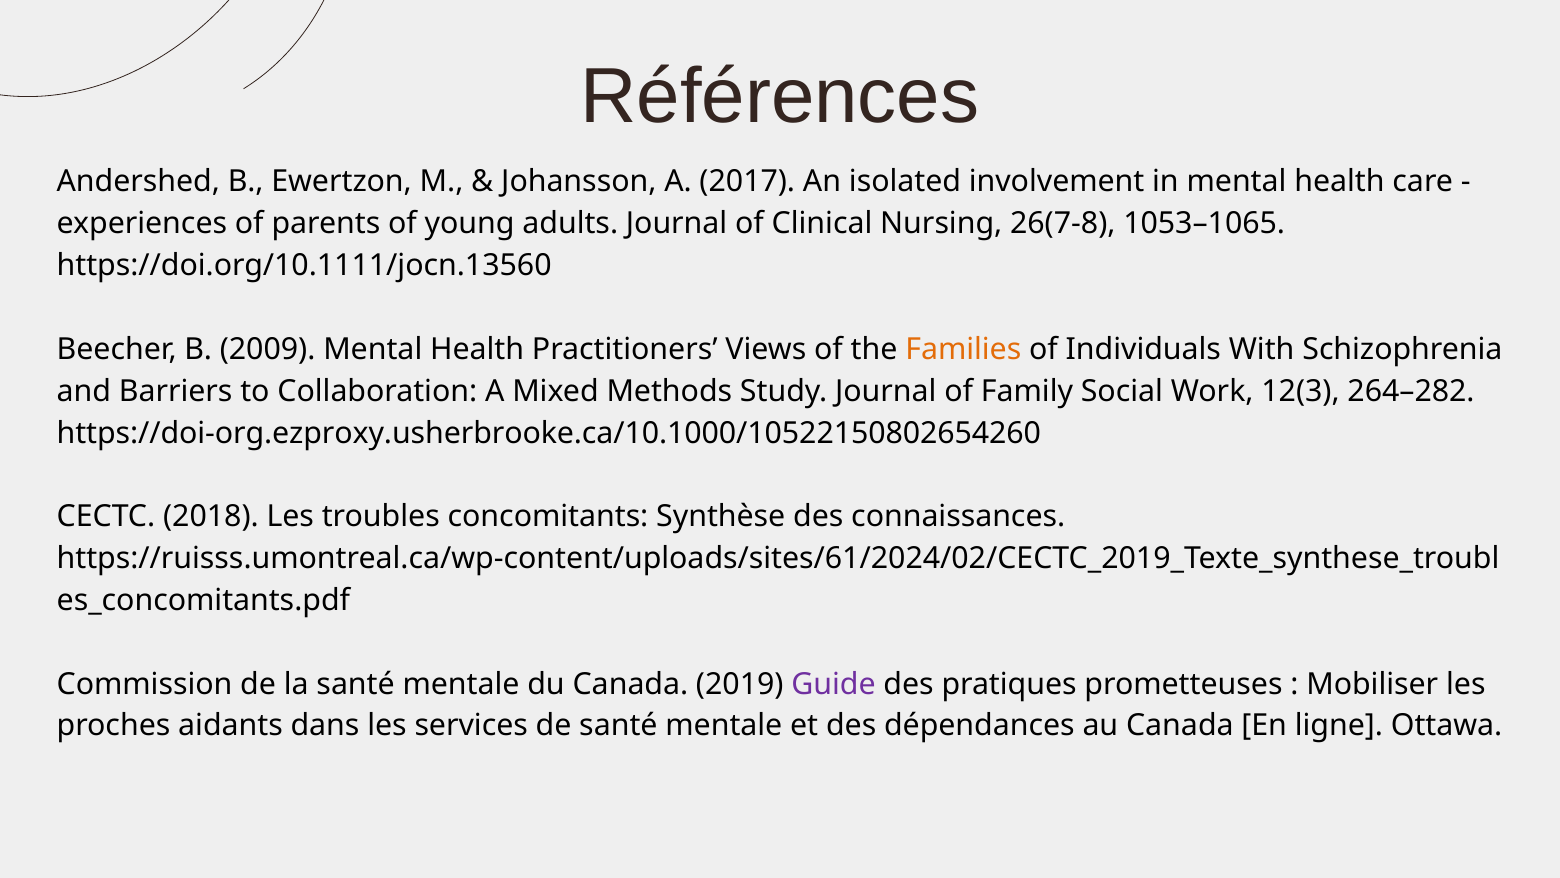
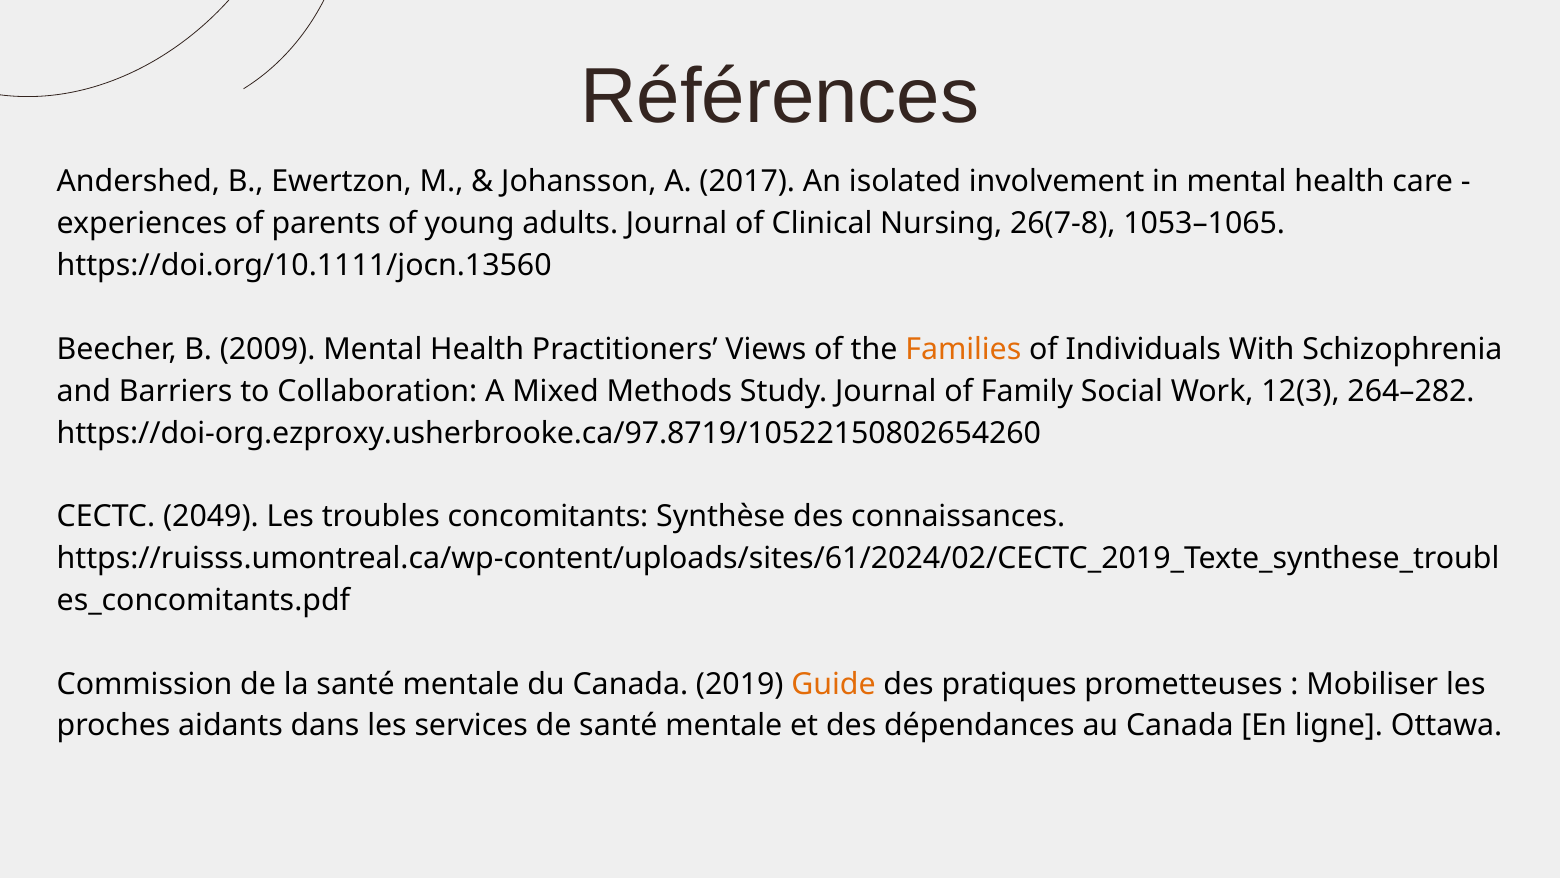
https://doi-org.ezproxy.usherbrooke.ca/10.1000/10522150802654260: https://doi-org.ezproxy.usherbrooke.ca/10.1000/10522150802654260 -> https://doi-org.ezproxy.usherbrooke.ca/97.8719/10522150802654260 (549, 433)
2018: 2018 -> 2049 (211, 516)
Guide colour: purple -> orange (834, 684)
